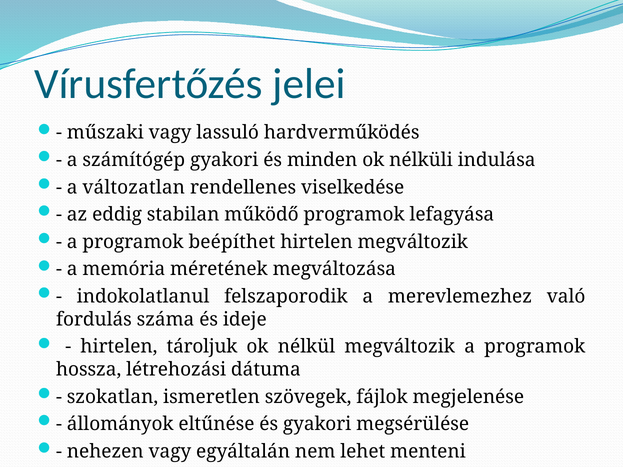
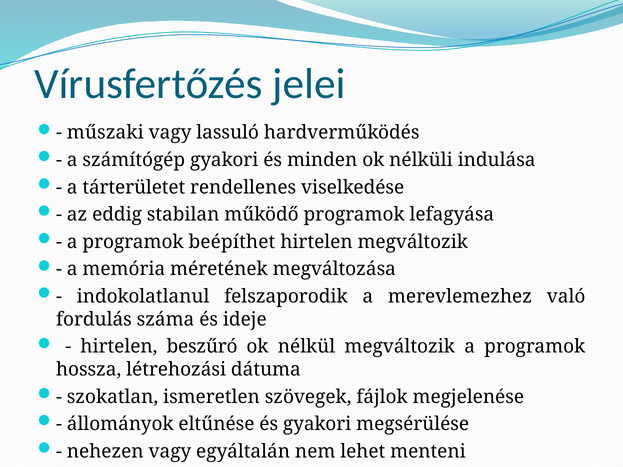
változatlan: változatlan -> tárterületet (134, 187)
tároljuk: tároljuk -> beszűró (202, 347)
